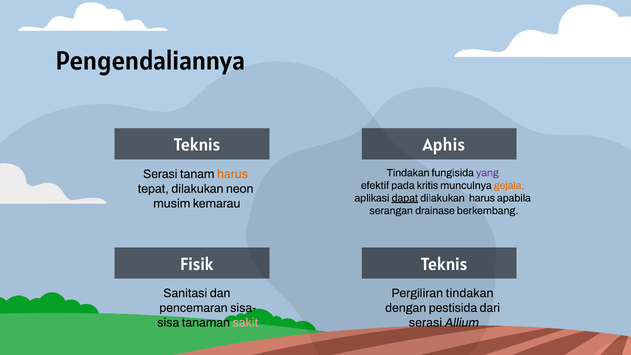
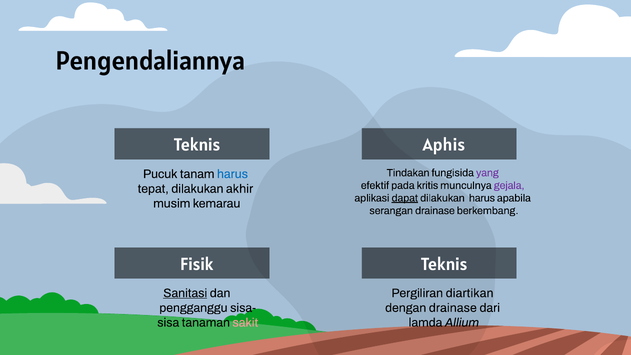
Serasi: Serasi -> Pucuk (160, 174)
harus colour: orange -> blue (232, 174)
gejala colour: orange -> purple (509, 185)
neon: neon -> akhir (240, 189)
Sanitasi underline: none -> present (185, 293)
Pergiliran tindakan: tindakan -> diartikan (470, 293)
pencemaran: pencemaran -> pengganggu (193, 308)
dengan pestisida: pestisida -> drainase (453, 308)
serasi: serasi -> lamda (426, 323)
